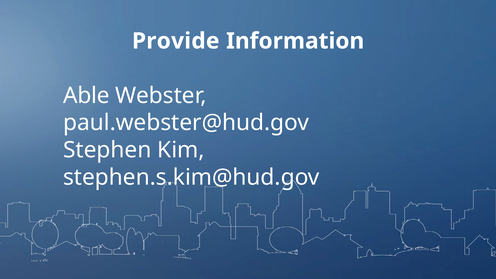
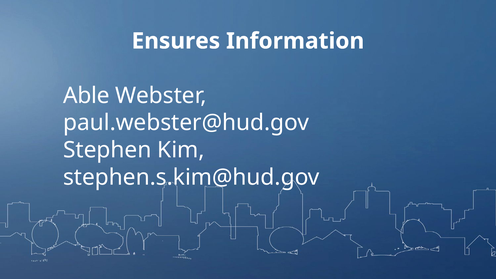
Provide: Provide -> Ensures (176, 41)
